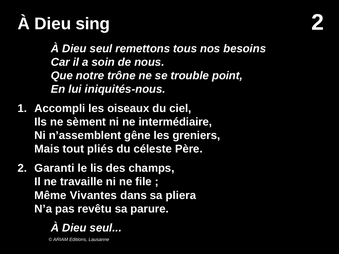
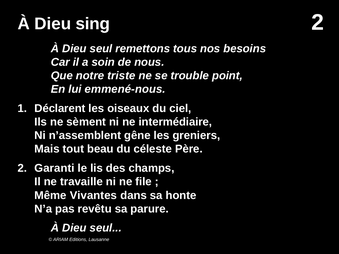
trône: trône -> triste (121, 76)
iniquités-nous: iniquités-nous -> emmené-nous (125, 89)
Accompli: Accompli -> Déclarent (60, 108)
pliés: pliés -> beau (100, 149)
pliera: pliera -> honte (181, 195)
